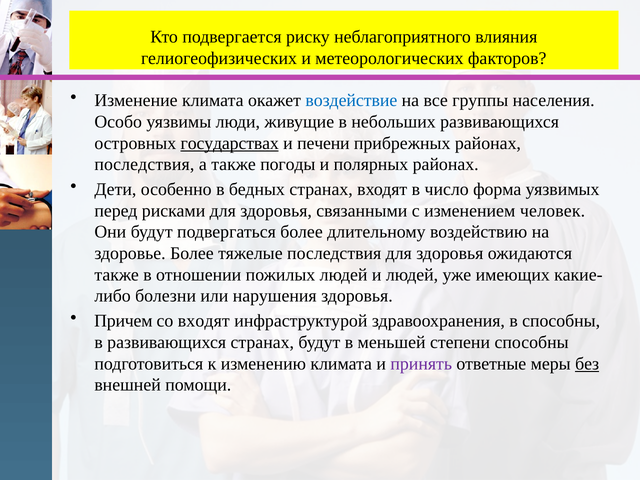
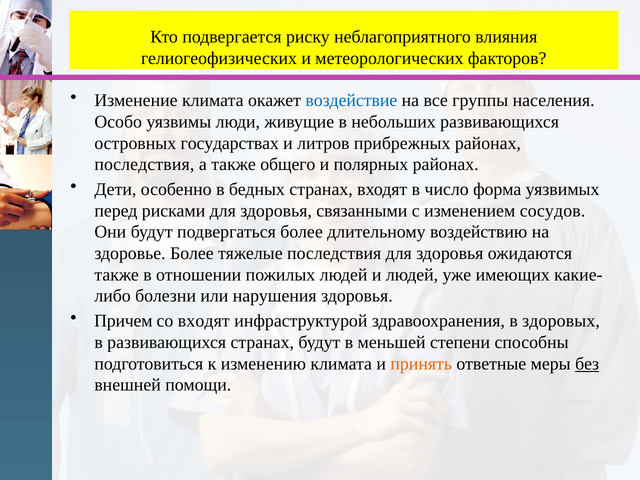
государствах underline: present -> none (230, 143)
печени: печени -> литров (323, 143)
погоды: погоды -> общего (288, 164)
человек: человек -> сосудов (553, 211)
в способны: способны -> здоровых (561, 321)
принять colour: purple -> orange (421, 364)
